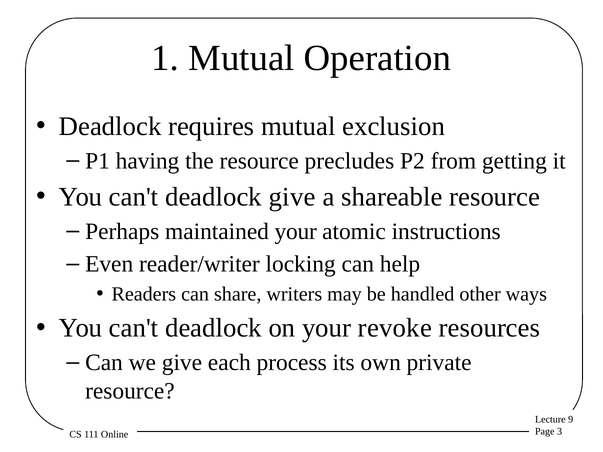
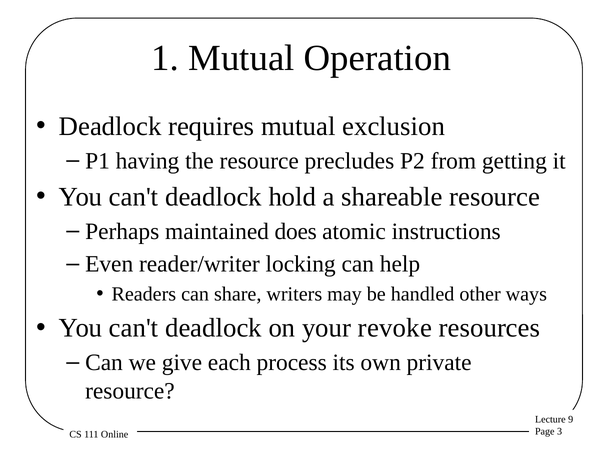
deadlock give: give -> hold (292, 197)
maintained your: your -> does (296, 232)
